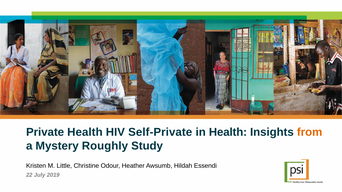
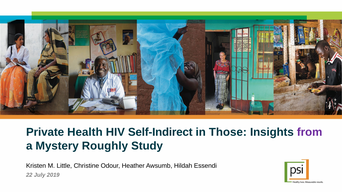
Self-Private: Self-Private -> Self-Indirect (160, 132)
in Health: Health -> Those (228, 132)
from colour: orange -> purple (310, 132)
